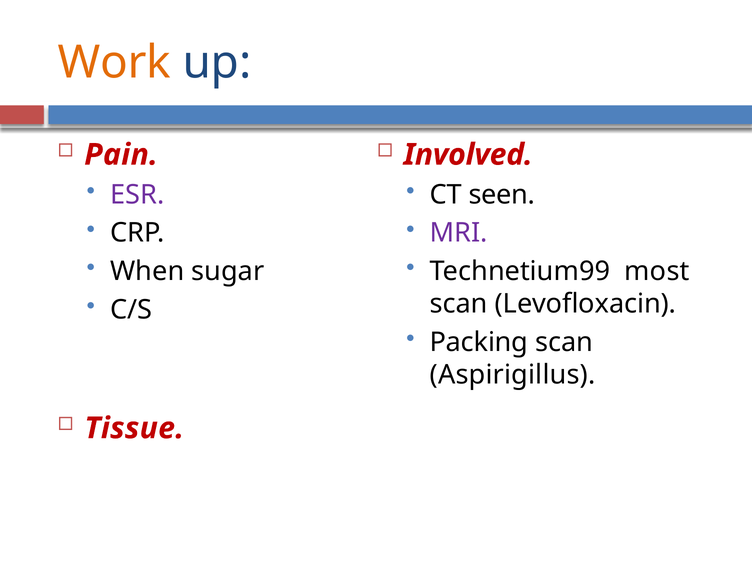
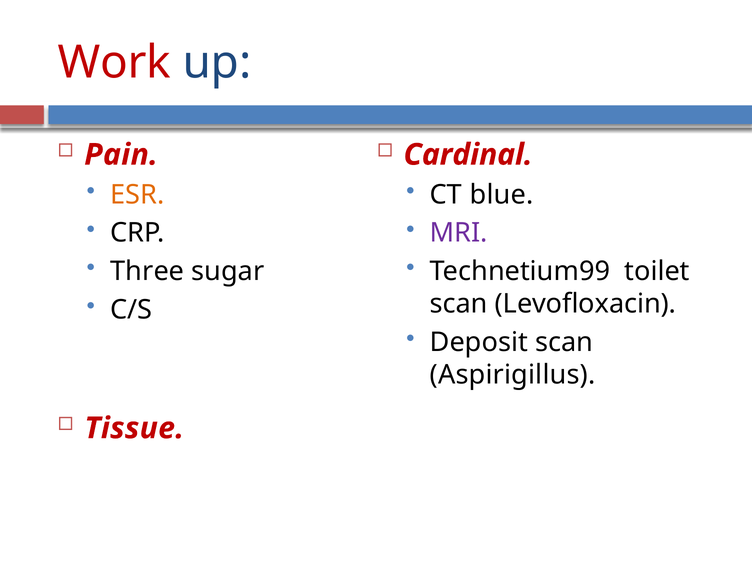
Work colour: orange -> red (114, 63)
Involved: Involved -> Cardinal (468, 155)
ESR colour: purple -> orange (137, 195)
seen: seen -> blue (502, 195)
When: When -> Three (147, 271)
most: most -> toilet (657, 271)
Packing: Packing -> Deposit (479, 342)
